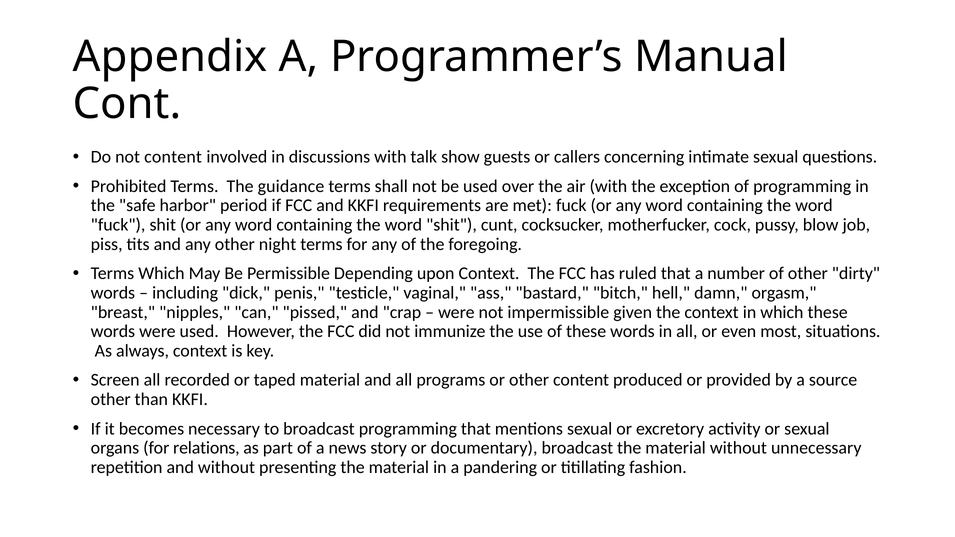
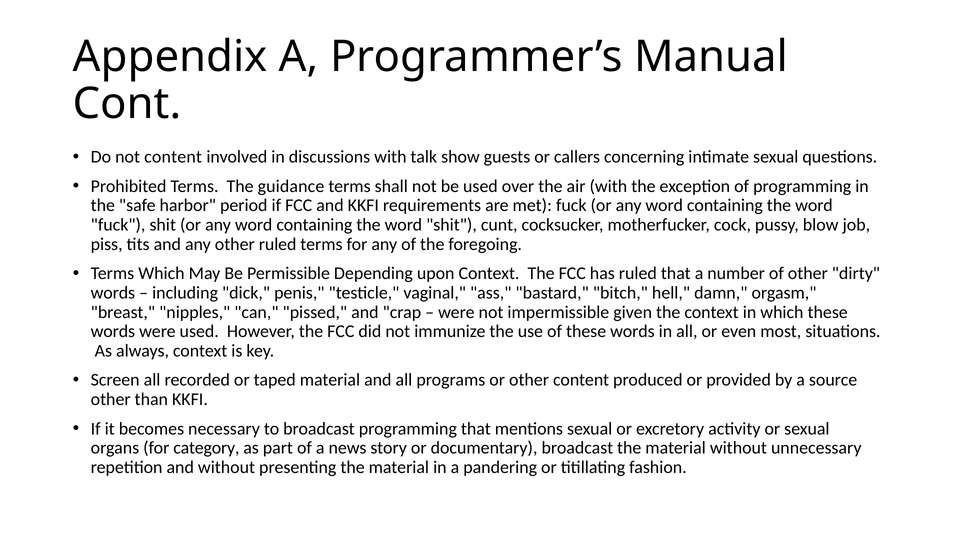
other night: night -> ruled (278, 244)
relations: relations -> category (206, 448)
